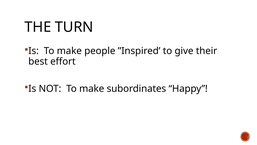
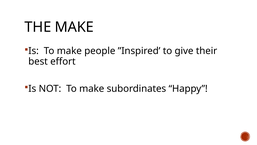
THE TURN: TURN -> MAKE (74, 27)
